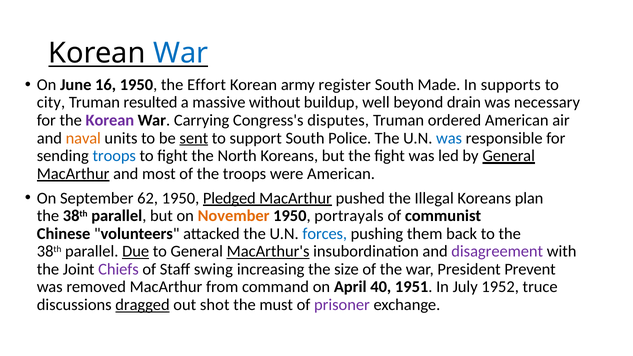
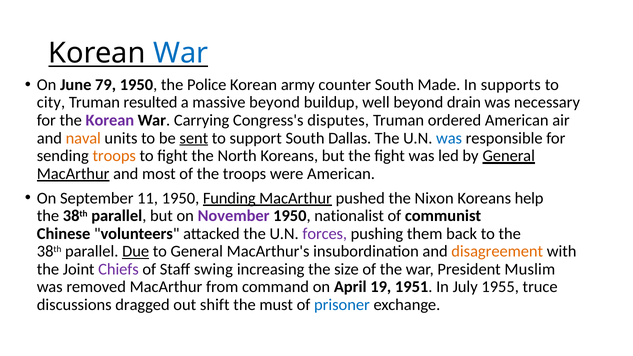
16: 16 -> 79 (106, 85)
Effort: Effort -> Police (207, 85)
register: register -> counter (345, 85)
massive without: without -> beyond (275, 103)
Police: Police -> Dallas (350, 138)
troops colour: blue -> orange (114, 156)
62: 62 -> 11 (148, 198)
Pledged: Pledged -> Funding (229, 198)
Illegal: Illegal -> Nixon (434, 198)
plan: plan -> help (529, 198)
November colour: orange -> purple (234, 216)
portrayals: portrayals -> nationalist (349, 216)
forces colour: blue -> purple (325, 234)
MacArthur's underline: present -> none (268, 252)
disagreement colour: purple -> orange (497, 252)
Prevent: Prevent -> Muslim (530, 269)
40: 40 -> 19 (381, 287)
1952: 1952 -> 1955 (500, 287)
dragged underline: present -> none (143, 305)
shot: shot -> shift (215, 305)
prisoner colour: purple -> blue (342, 305)
